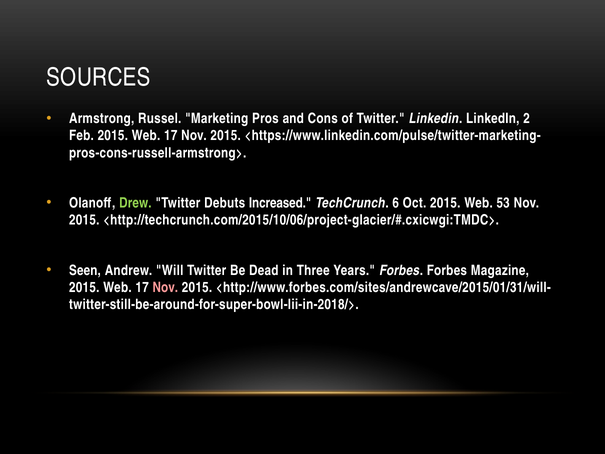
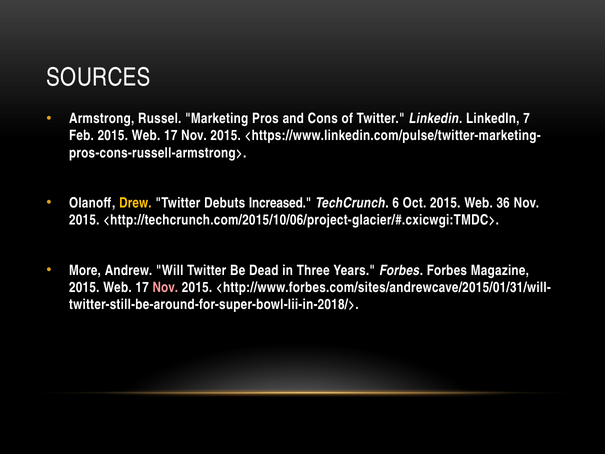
2: 2 -> 7 (527, 118)
Drew colour: light green -> yellow (135, 203)
53: 53 -> 36 (503, 203)
Seen: Seen -> More (85, 270)
